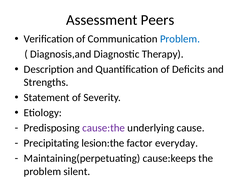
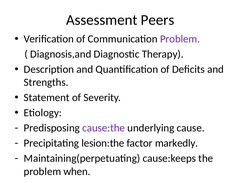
Problem colour: blue -> purple (180, 39)
everyday: everyday -> markedly (177, 143)
silent: silent -> when (77, 171)
